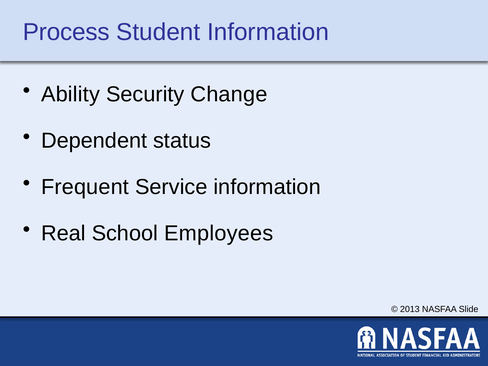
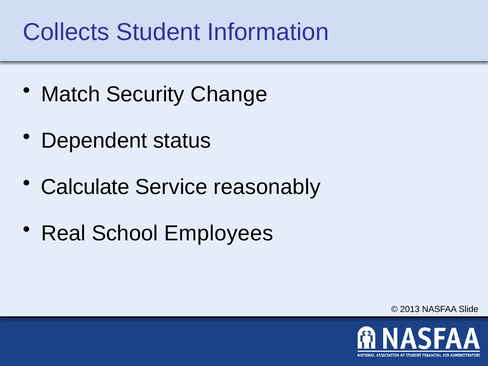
Process: Process -> Collects (66, 32)
Ability: Ability -> Match (71, 94)
Frequent: Frequent -> Calculate (85, 187)
Service information: information -> reasonably (267, 187)
